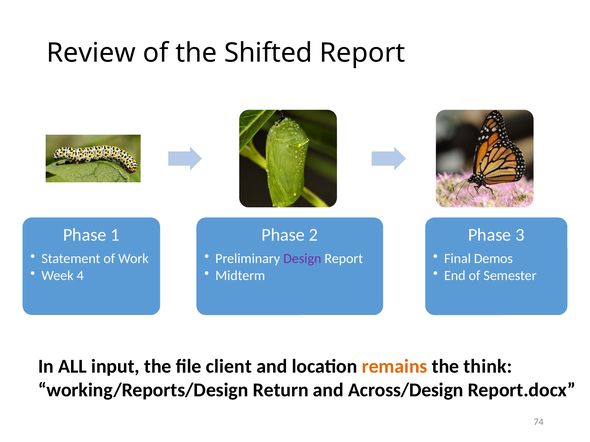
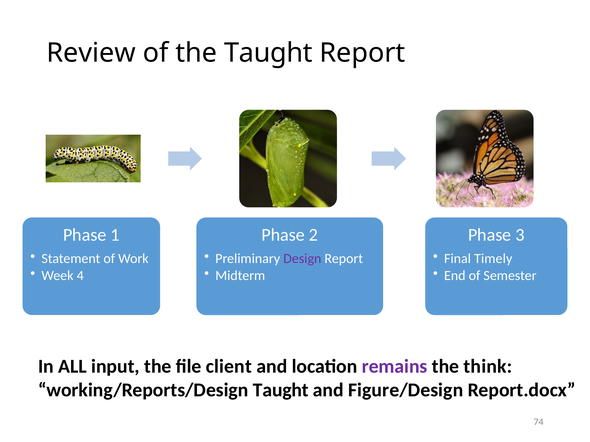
the Shifted: Shifted -> Taught (268, 53)
Demos: Demos -> Timely (493, 259)
remains colour: orange -> purple (395, 367)
working/Reports/Design Return: Return -> Taught (281, 390)
Across/Design: Across/Design -> Figure/Design (406, 390)
